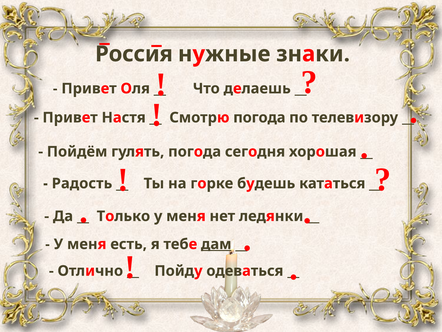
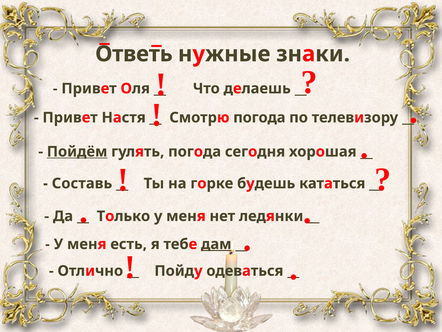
Россия: Россия -> Ответь (134, 54)
Пойдём underline: none -> present (77, 151)
Радость: Радость -> Составь (82, 183)
